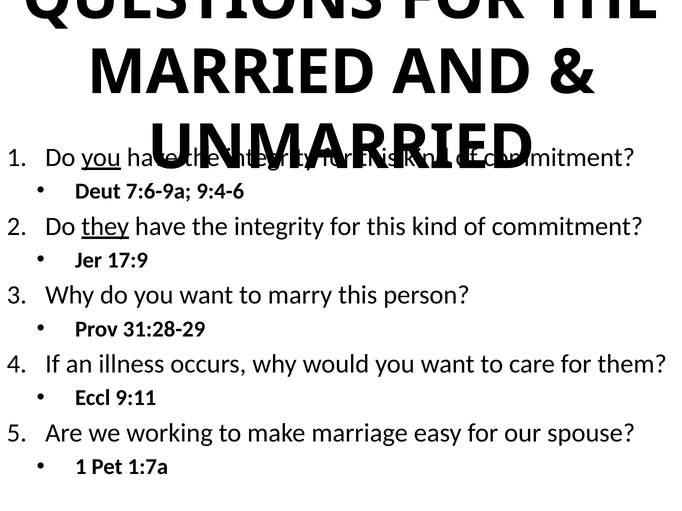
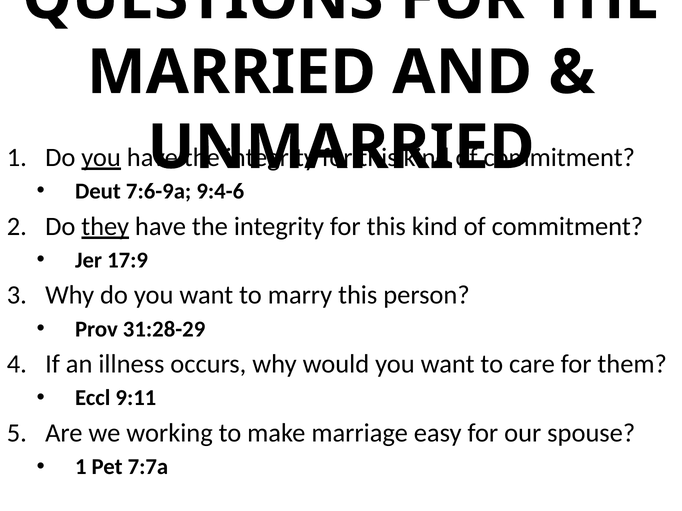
1:7a: 1:7a -> 7:7a (148, 467)
